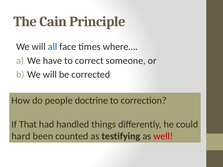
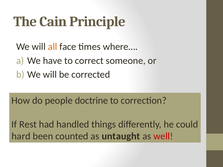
all colour: blue -> orange (53, 47)
That: That -> Rest (28, 124)
testifying: testifying -> untaught (121, 136)
